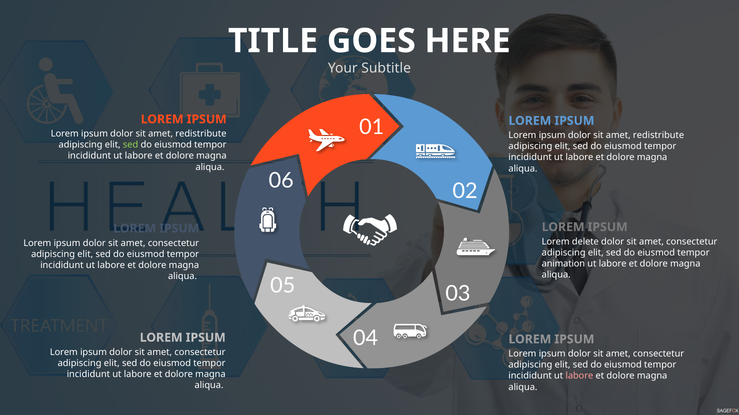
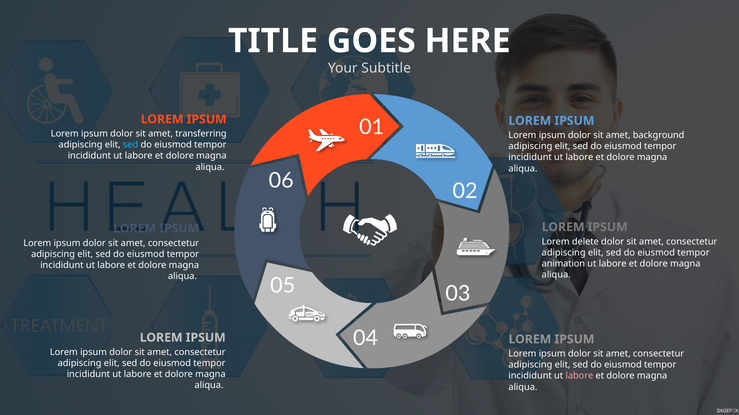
redistribute: redistribute -> transferring (201, 134)
redistribute: redistribute -> background (659, 136)
sed colour: light green -> light blue (131, 145)
